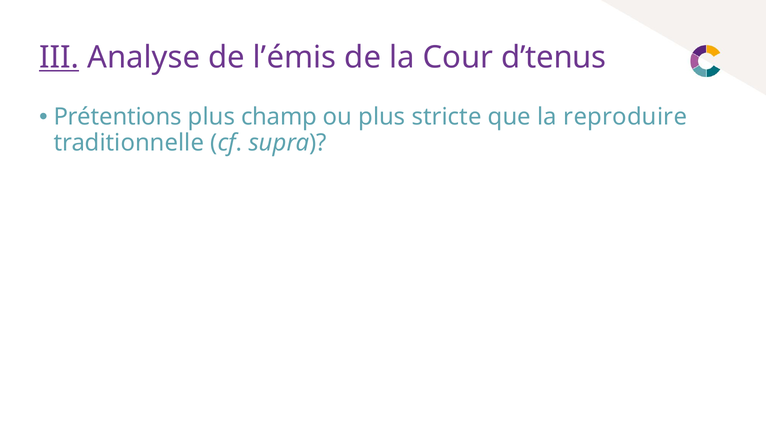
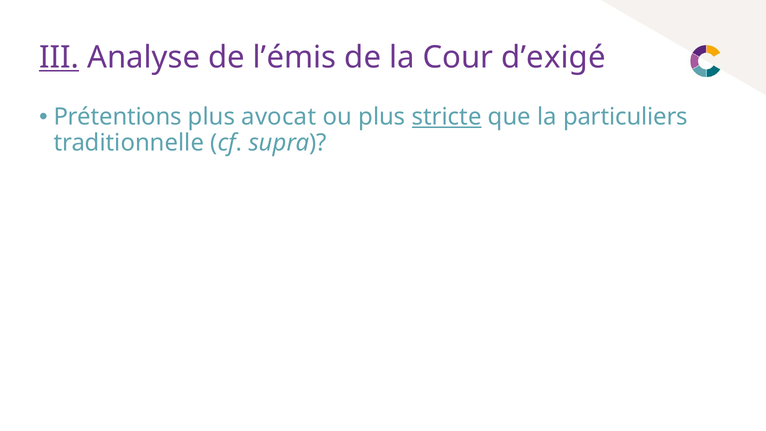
d’tenus: d’tenus -> d’exigé (554, 57)
champ: champ -> avocat (279, 117)
stricte underline: none -> present (447, 117)
reproduire: reproduire -> particuliers (625, 117)
